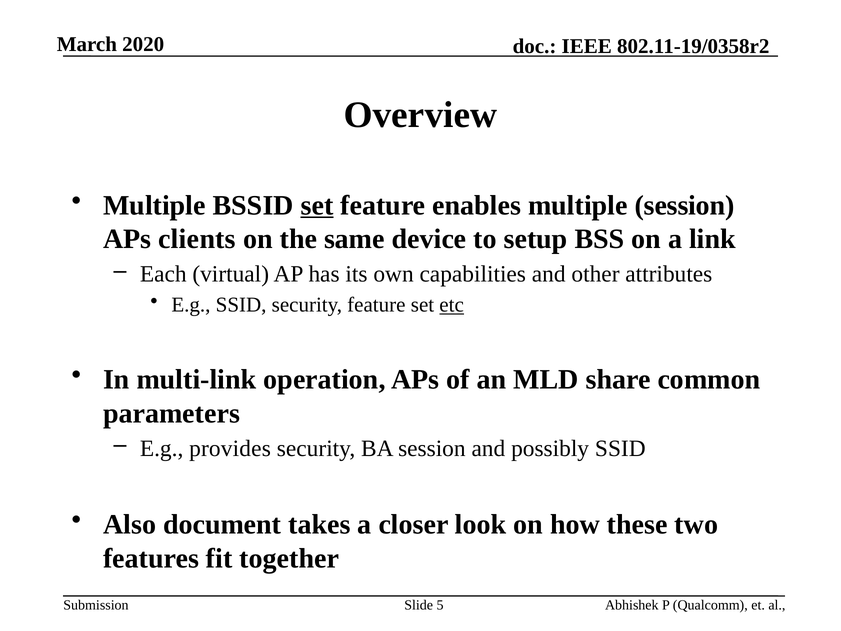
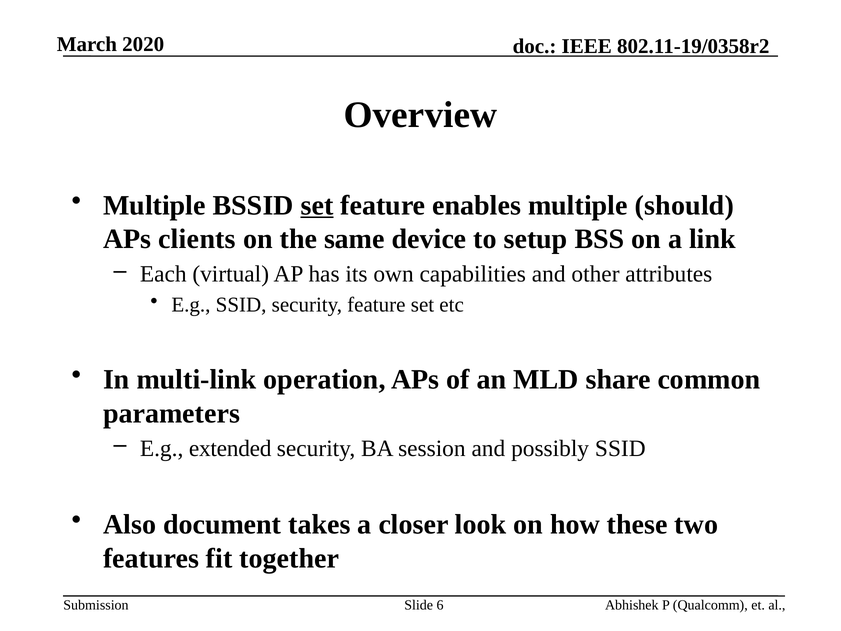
multiple session: session -> should (684, 205)
etc underline: present -> none (452, 305)
provides: provides -> extended (230, 448)
5: 5 -> 6 (440, 605)
